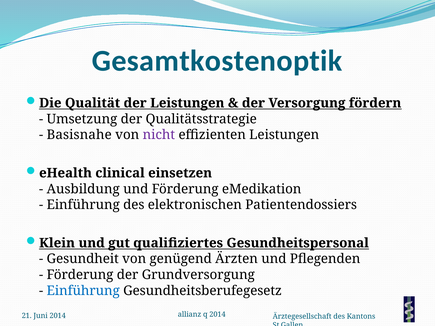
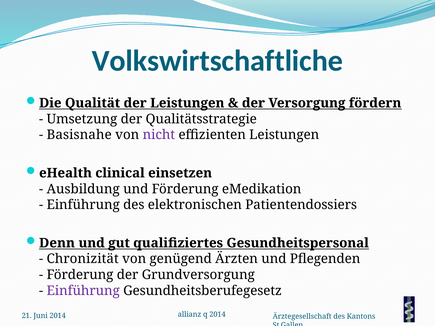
Gesamtkostenoptik: Gesamtkostenoptik -> Volkswirtschaftliche (217, 61)
Klein: Klein -> Denn (57, 243)
Gesundheit: Gesundheit -> Chronizität (83, 259)
Einführung colour: blue -> purple (83, 291)
